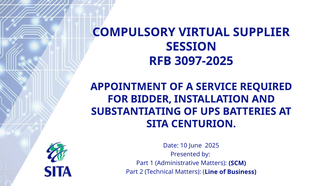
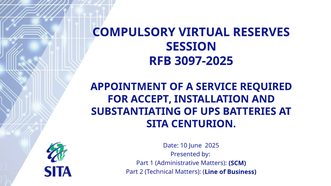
SUPPLIER: SUPPLIER -> RESERVES (261, 32)
BIDDER: BIDDER -> ACCEPT (151, 99)
